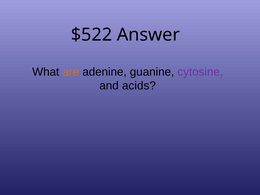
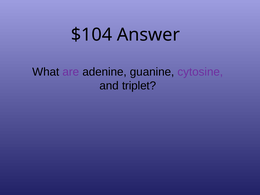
$522: $522 -> $104 (91, 35)
are colour: orange -> purple (71, 72)
acids: acids -> triplet (139, 86)
